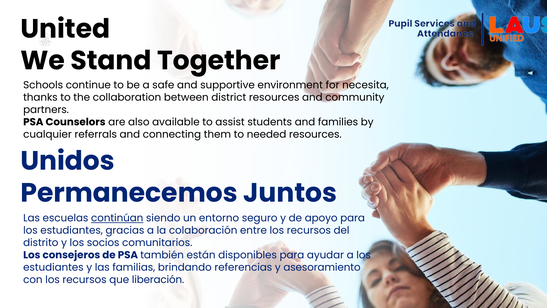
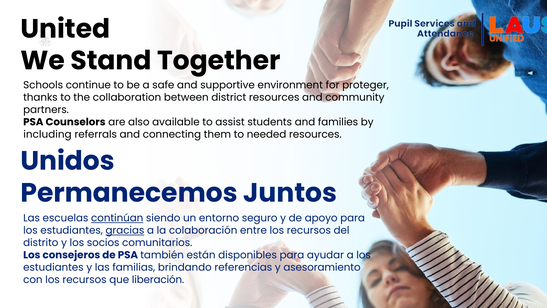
necesita: necesita -> proteger (365, 85)
cualquier: cualquier -> including (47, 134)
gracias underline: none -> present (125, 230)
